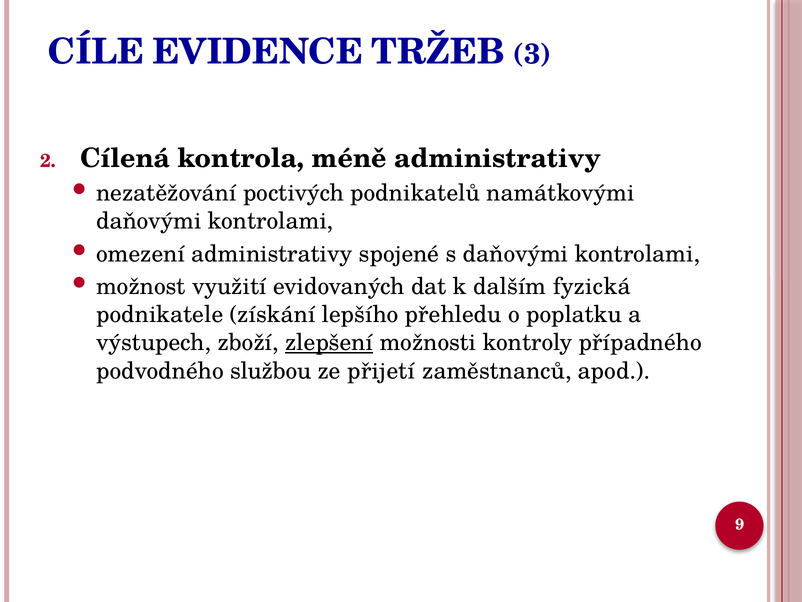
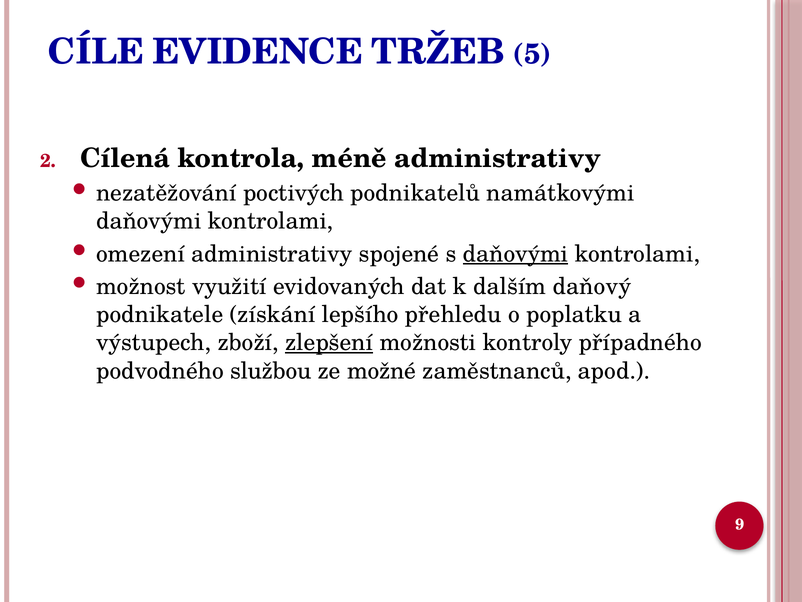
3: 3 -> 5 (532, 54)
daňovými underline: none -> present (516, 254)
fyzická: fyzická -> daňový (592, 286)
přijetí: přijetí -> možné (382, 371)
